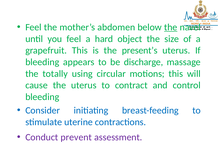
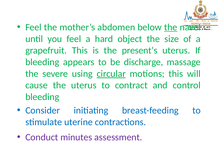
totally: totally -> severe (55, 74)
circular underline: none -> present (111, 74)
prevent: prevent -> minutes (76, 138)
